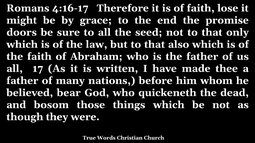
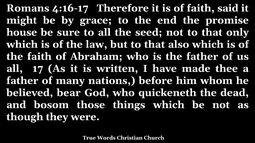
lose: lose -> said (228, 8)
doors: doors -> house (22, 32)
